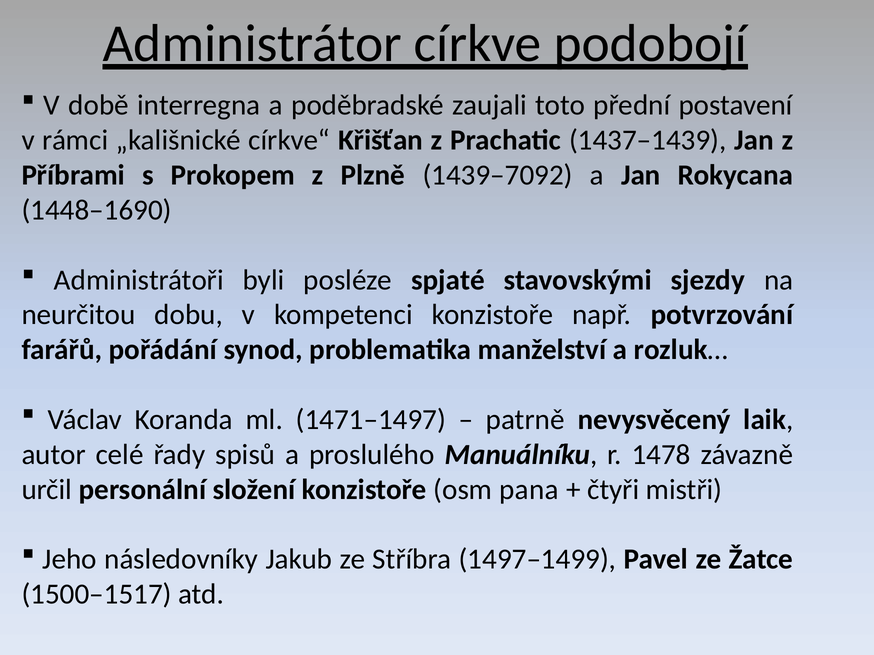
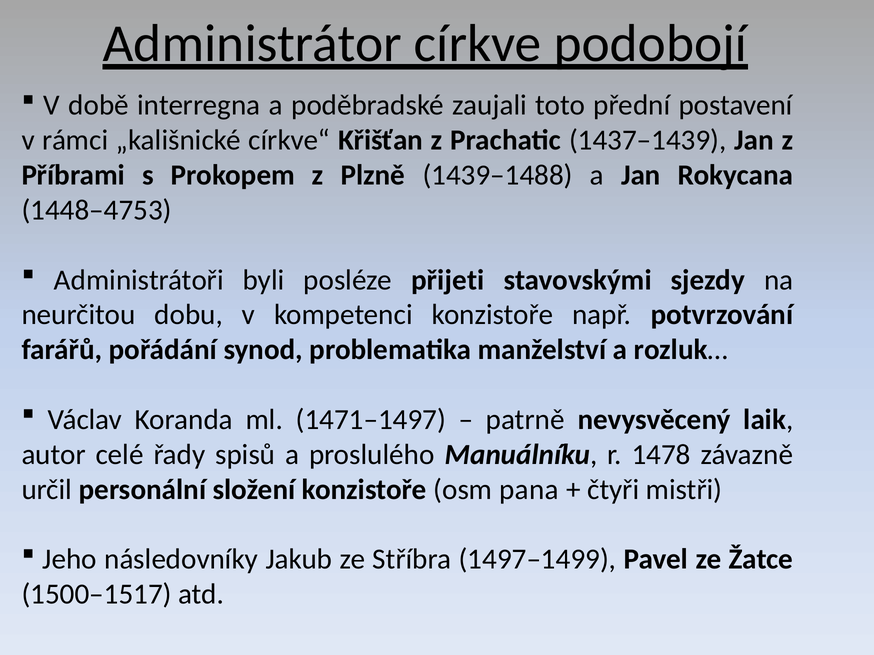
1439–7092: 1439–7092 -> 1439–1488 (498, 175)
1448–1690: 1448–1690 -> 1448–4753 (97, 210)
spjaté: spjaté -> přijeti (448, 280)
